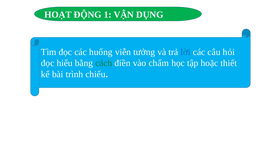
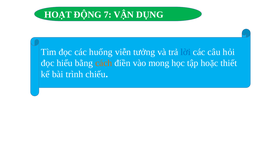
1: 1 -> 7 (108, 15)
cách colour: green -> orange (104, 63)
chấm: chấm -> mong (159, 63)
